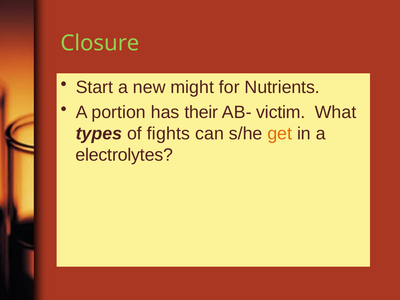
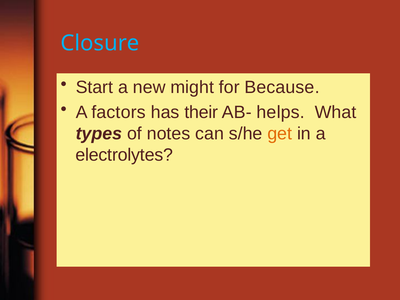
Closure colour: light green -> light blue (100, 43)
Nutrients: Nutrients -> Because (282, 87)
portion: portion -> factors (119, 112)
victim: victim -> helps (281, 112)
fights: fights -> notes (169, 133)
